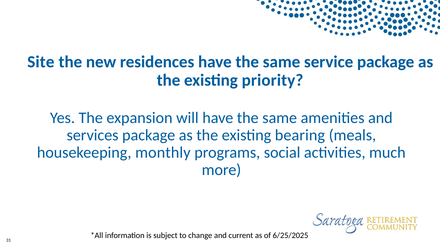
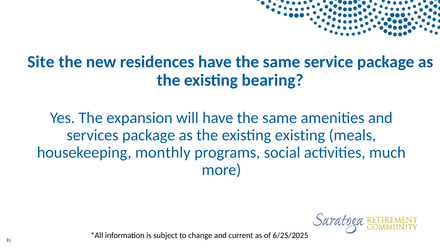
priority: priority -> bearing (273, 80)
existing bearing: bearing -> existing (300, 135)
